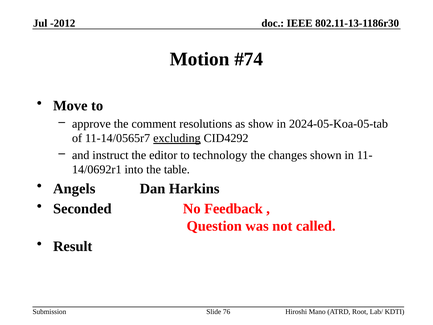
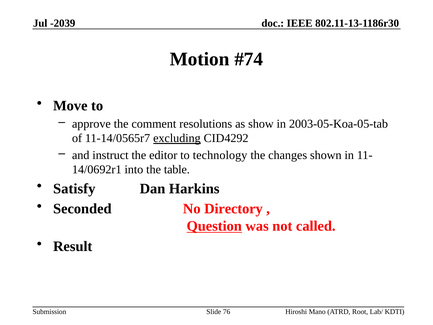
-2012: -2012 -> -2039 (63, 23)
2024-05-Koa-05-tab: 2024-05-Koa-05-tab -> 2003-05-Koa-05-tab (339, 124)
Angels: Angels -> Satisfy (74, 188)
Feedback: Feedback -> Directory (234, 209)
Question underline: none -> present (214, 226)
